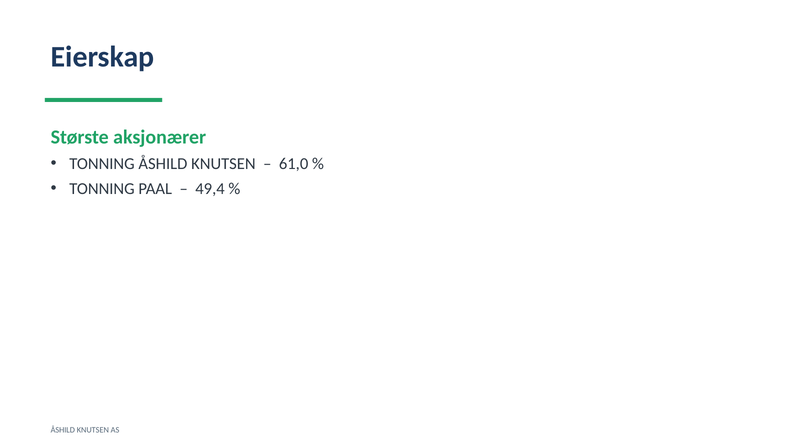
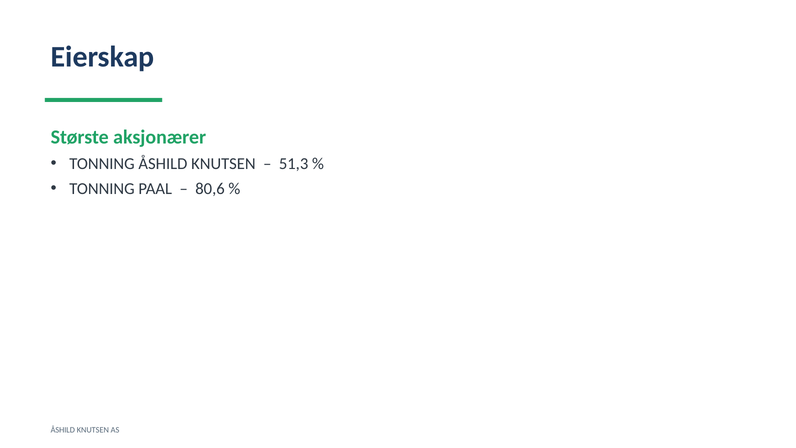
61,0: 61,0 -> 51,3 (294, 164)
49,4: 49,4 -> 80,6 (210, 189)
